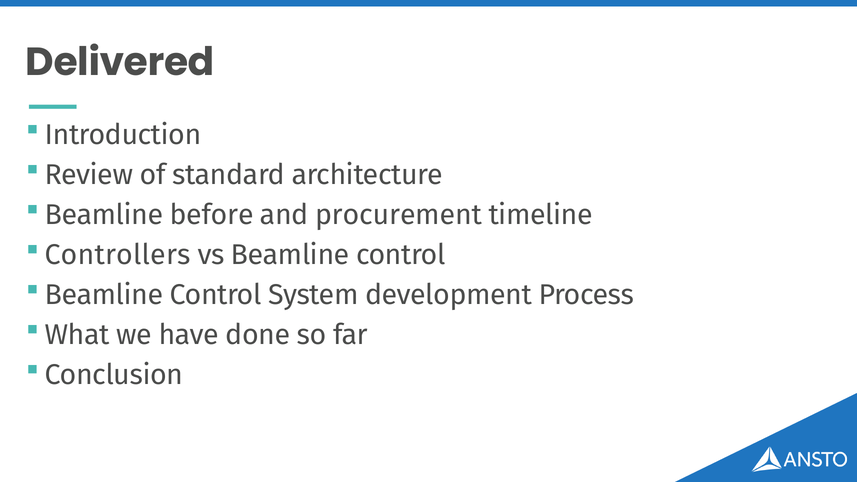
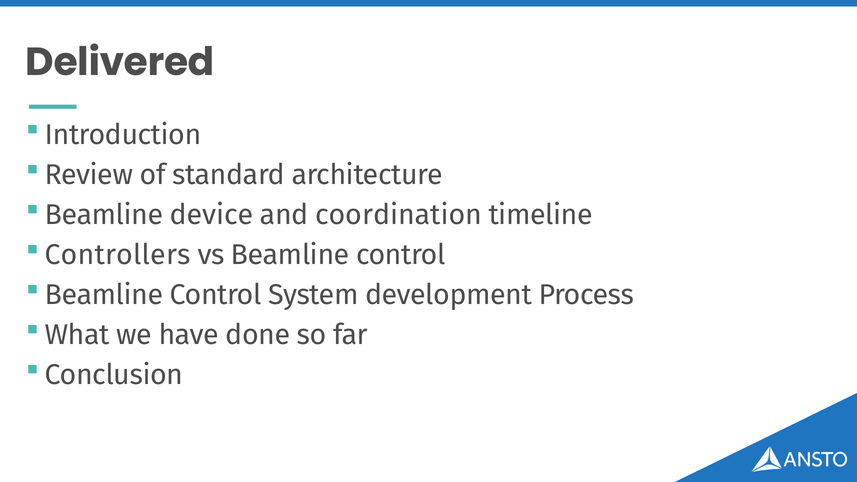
before: before -> device (212, 215)
procurement: procurement -> coordination (399, 215)
